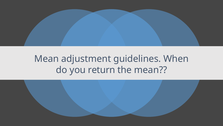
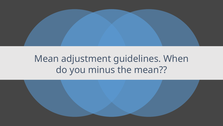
return: return -> minus (102, 70)
